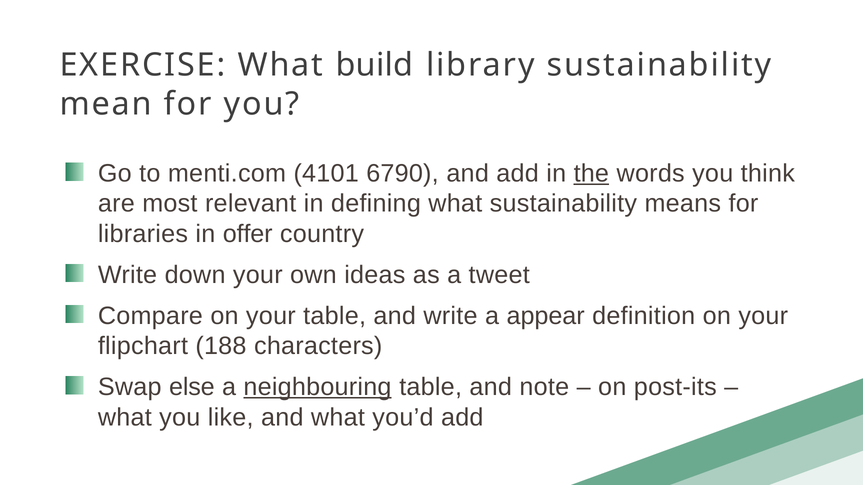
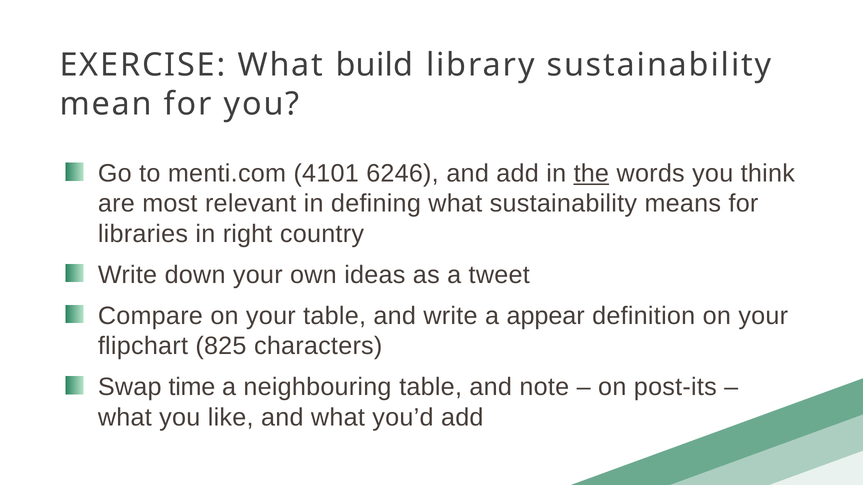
6790: 6790 -> 6246 (402, 174)
offer: offer -> right (248, 234)
188: 188 -> 825 (221, 346)
else: else -> time (192, 387)
neighbouring underline: present -> none (317, 387)
